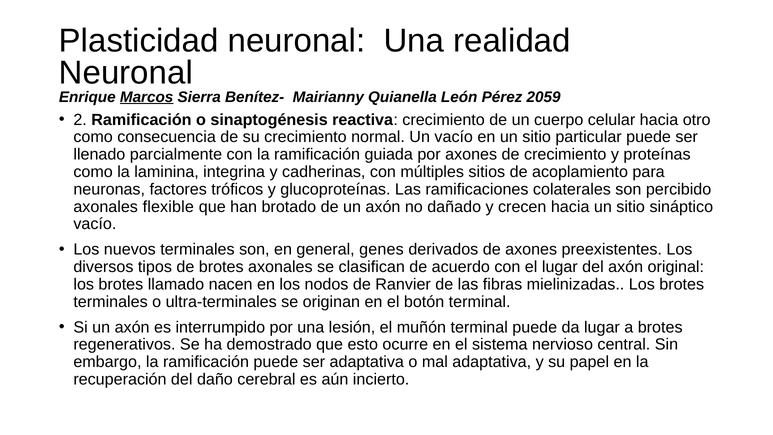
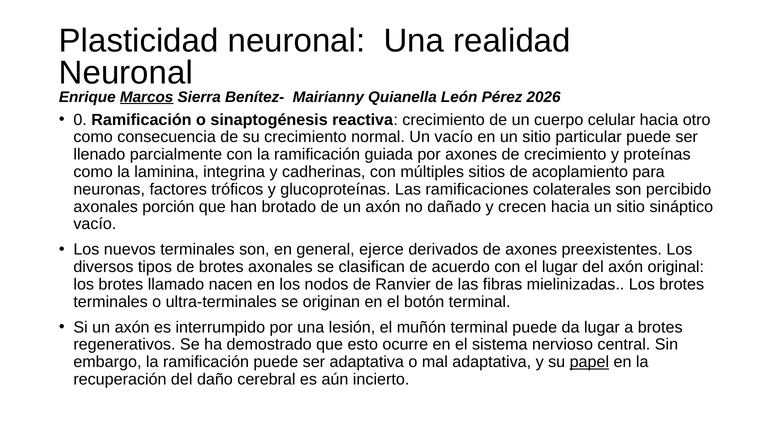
2059: 2059 -> 2026 (544, 97)
2: 2 -> 0 (80, 120)
flexible: flexible -> porción (168, 207)
genes: genes -> ejerce (381, 249)
papel underline: none -> present (589, 362)
